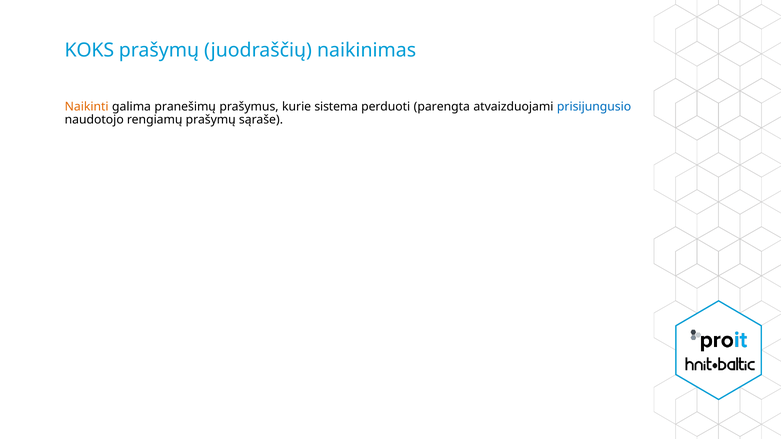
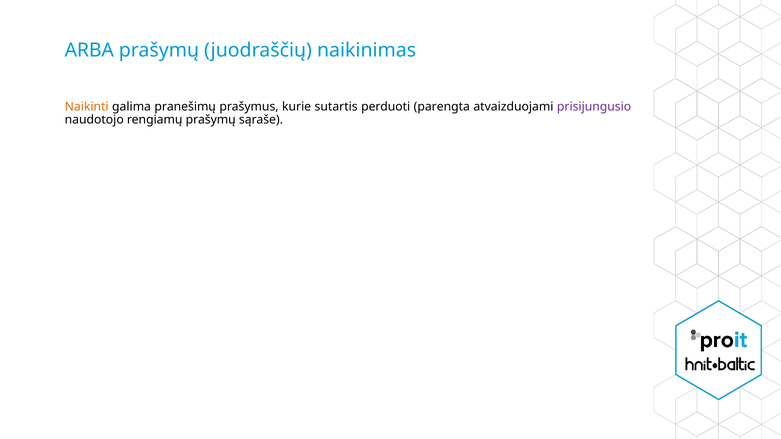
KOKS: KOKS -> ARBA (89, 50)
sistema: sistema -> sutartis (336, 107)
prisijungusio colour: blue -> purple (594, 107)
